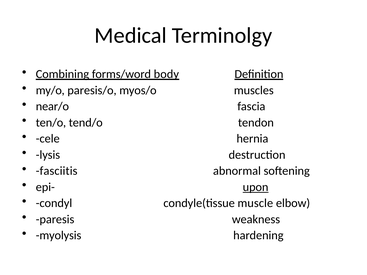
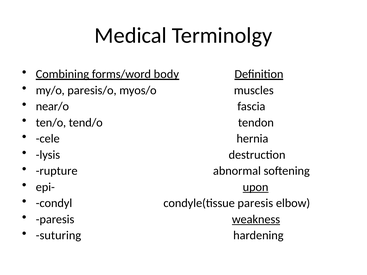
fasciitis: fasciitis -> rupture (57, 171)
condyle(tissue muscle: muscle -> paresis (255, 203)
weakness underline: none -> present (256, 220)
myolysis: myolysis -> suturing (58, 236)
